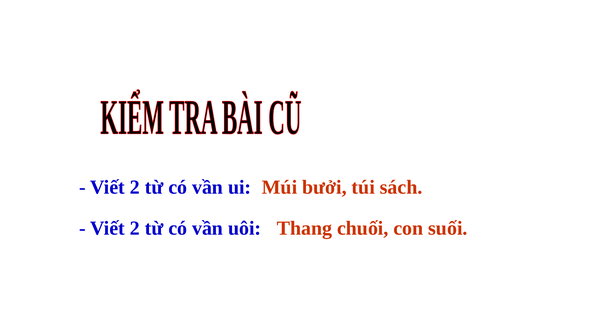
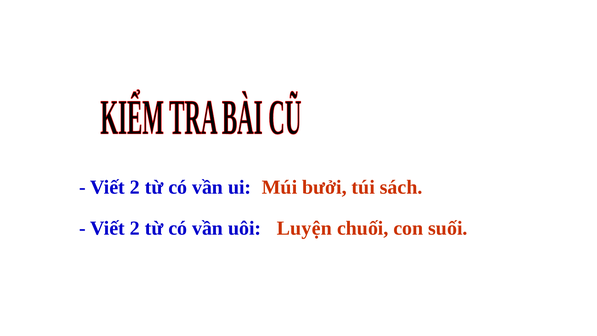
Thang: Thang -> Luyện (304, 228)
